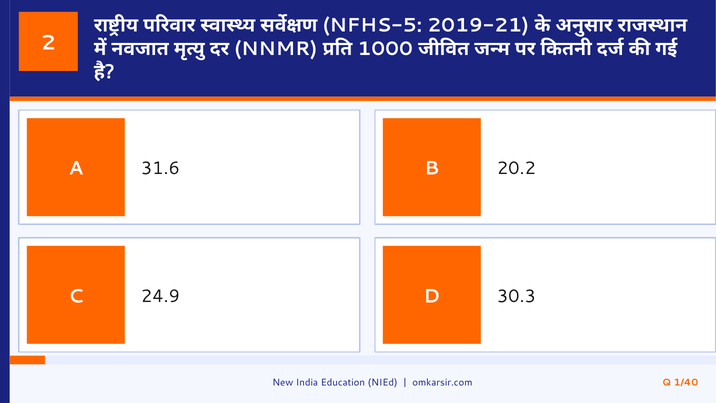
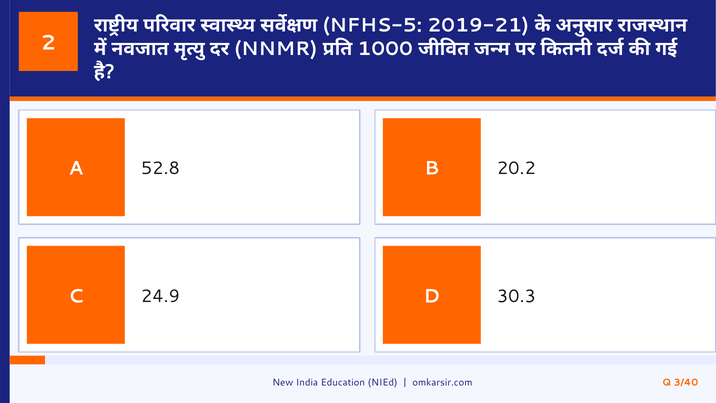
31.6: 31.6 -> 52.8 (160, 168)
1/40: 1/40 -> 3/40 (686, 382)
